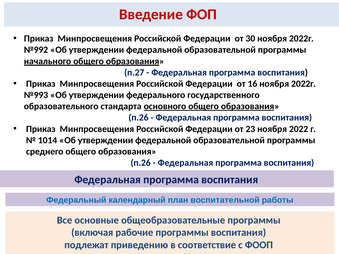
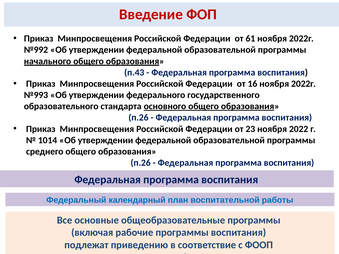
30: 30 -> 61 (250, 39)
п.27: п.27 -> п.43 (134, 73)
